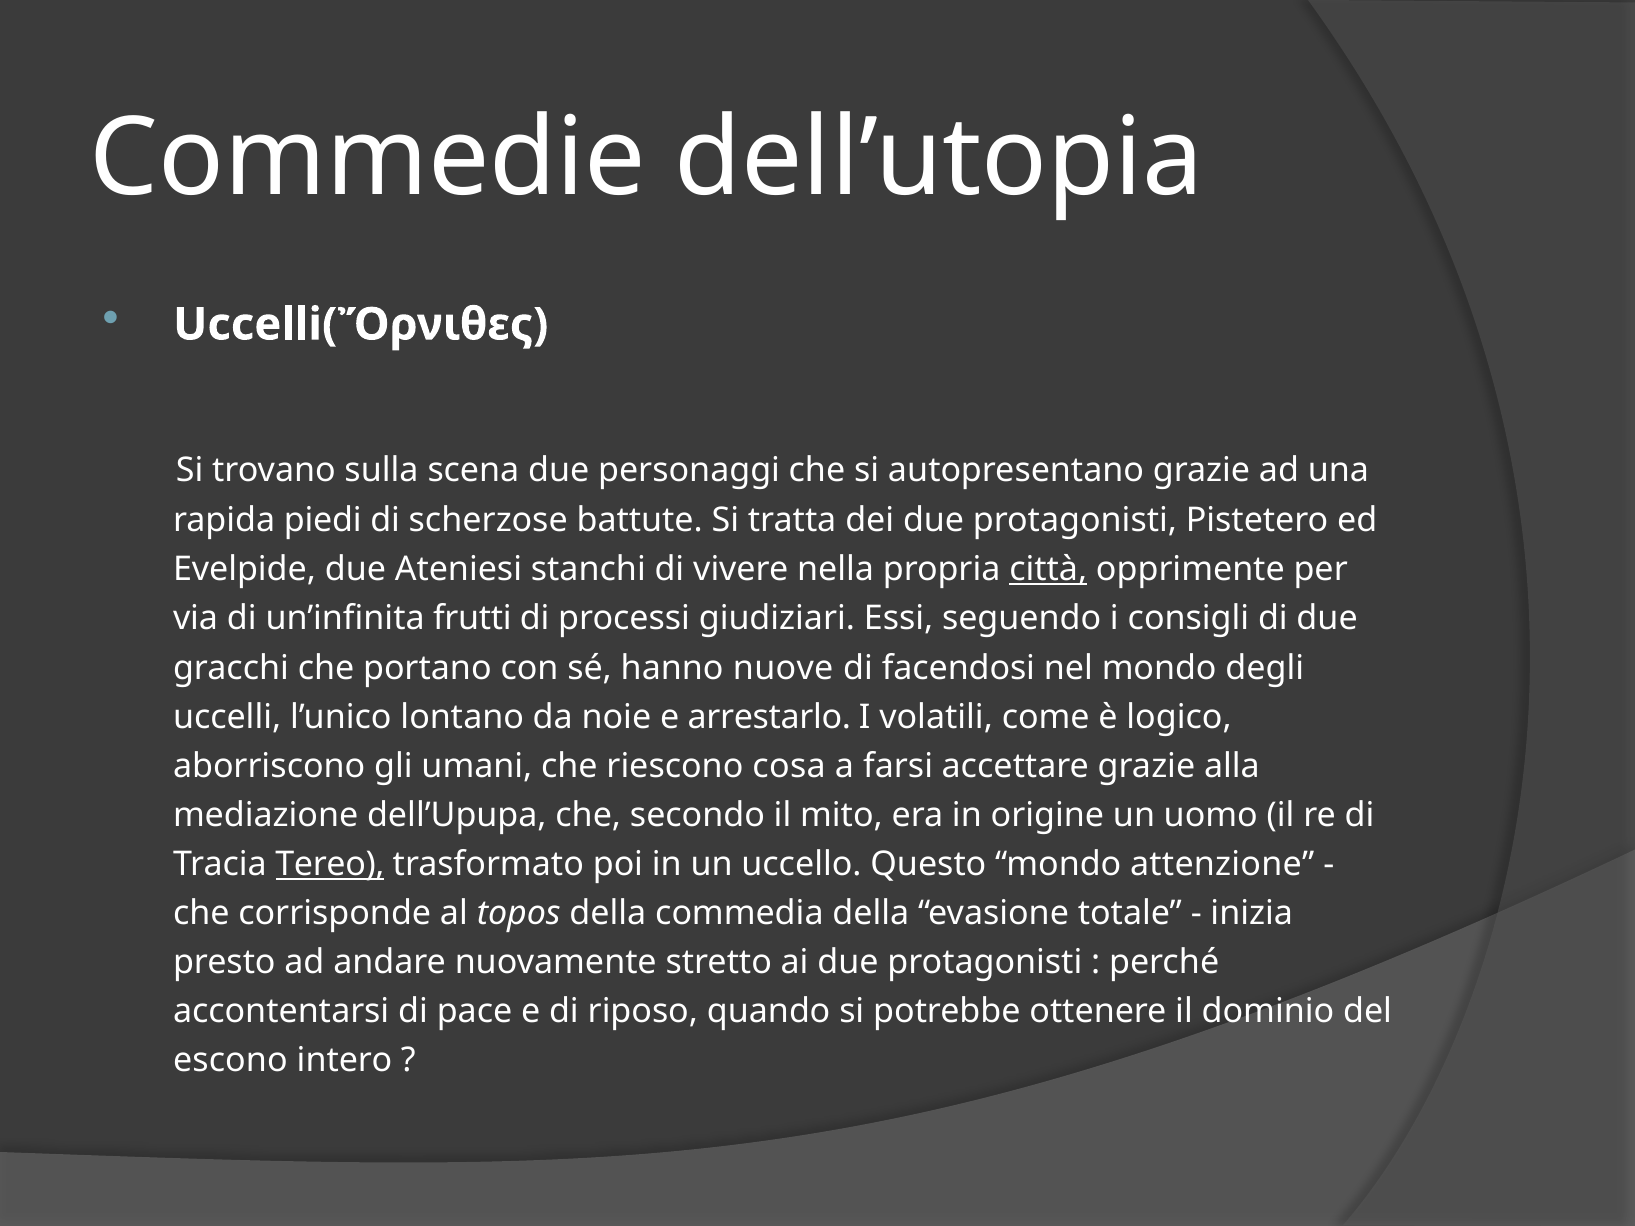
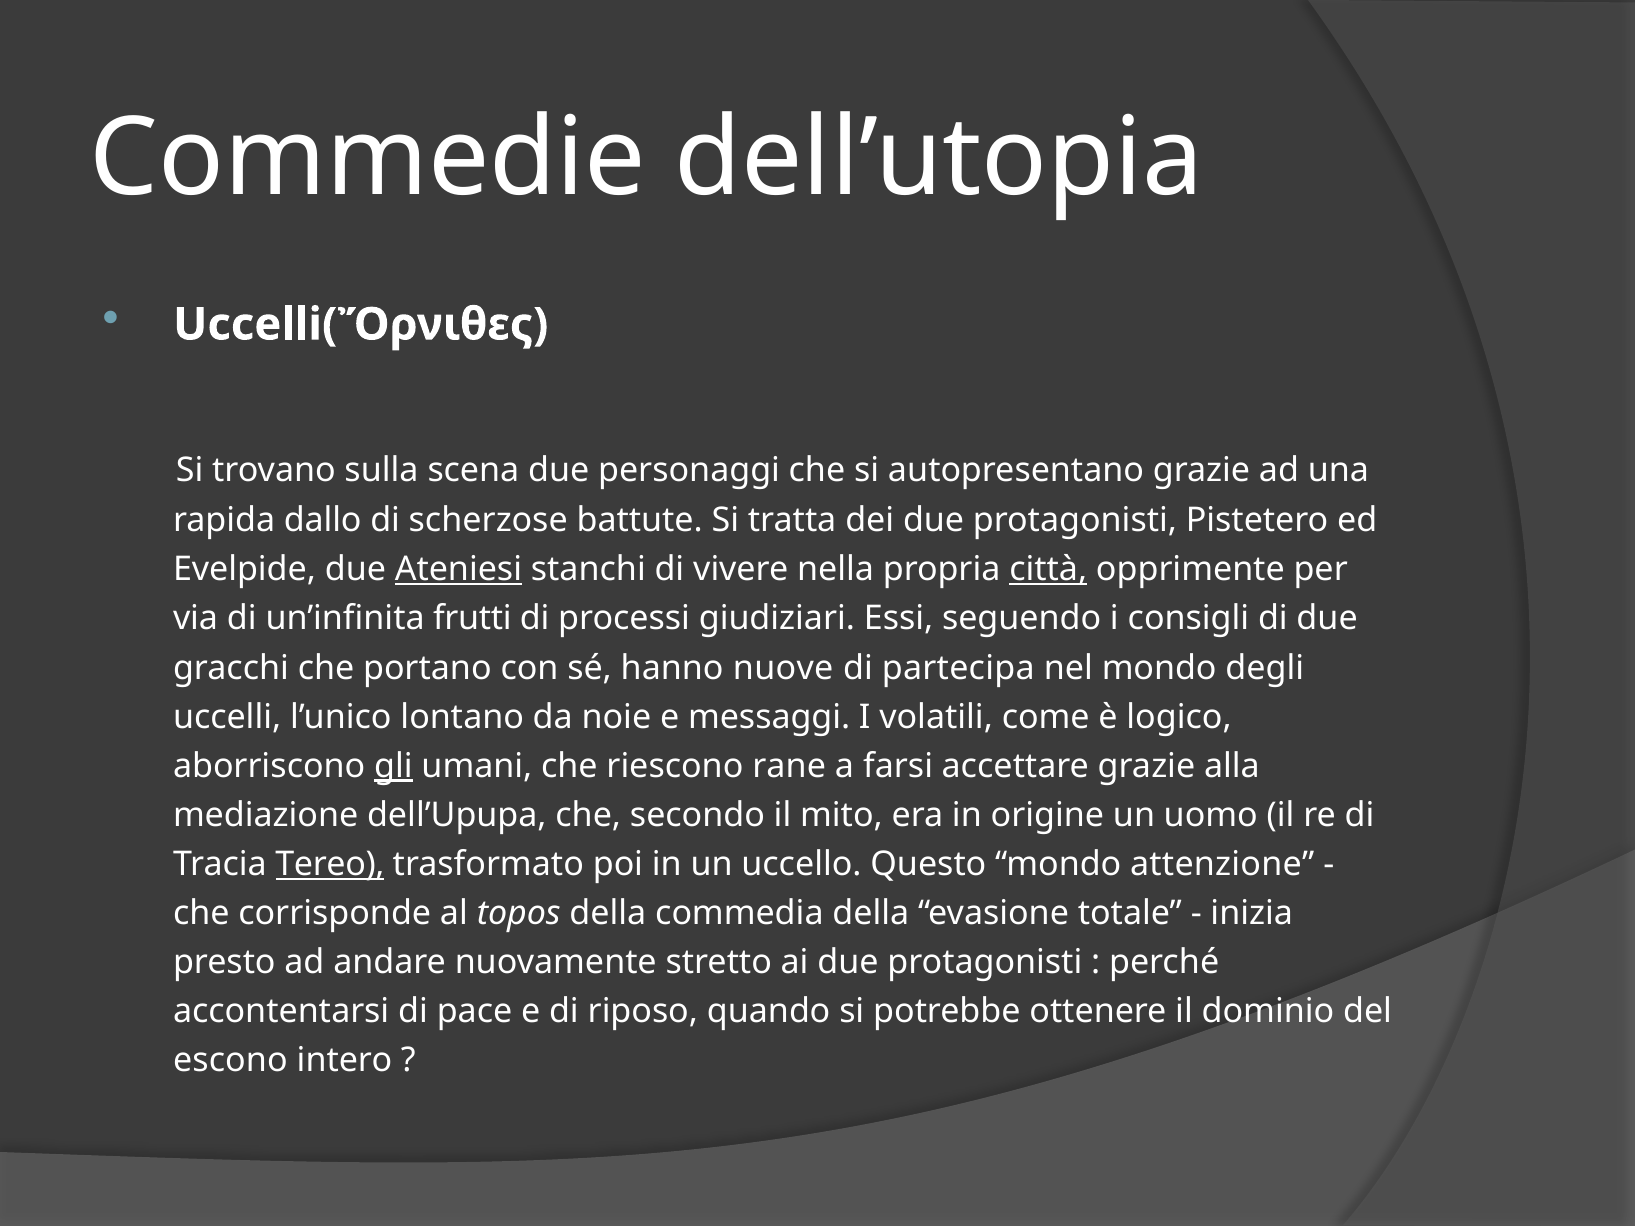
piedi: piedi -> dallo (323, 521)
Ateniesi underline: none -> present (458, 570)
facendosi: facendosi -> partecipa (958, 668)
arrestarlo: arrestarlo -> messaggi (769, 717)
gli underline: none -> present (393, 766)
cosa: cosa -> rane (789, 766)
